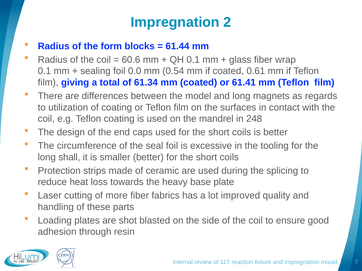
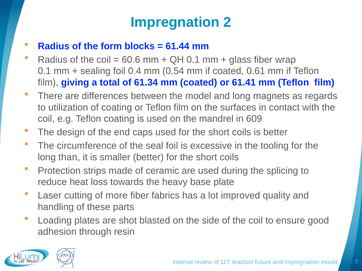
0.0: 0.0 -> 0.4 (135, 71)
248: 248 -> 609 (254, 119)
shall: shall -> than (69, 157)
